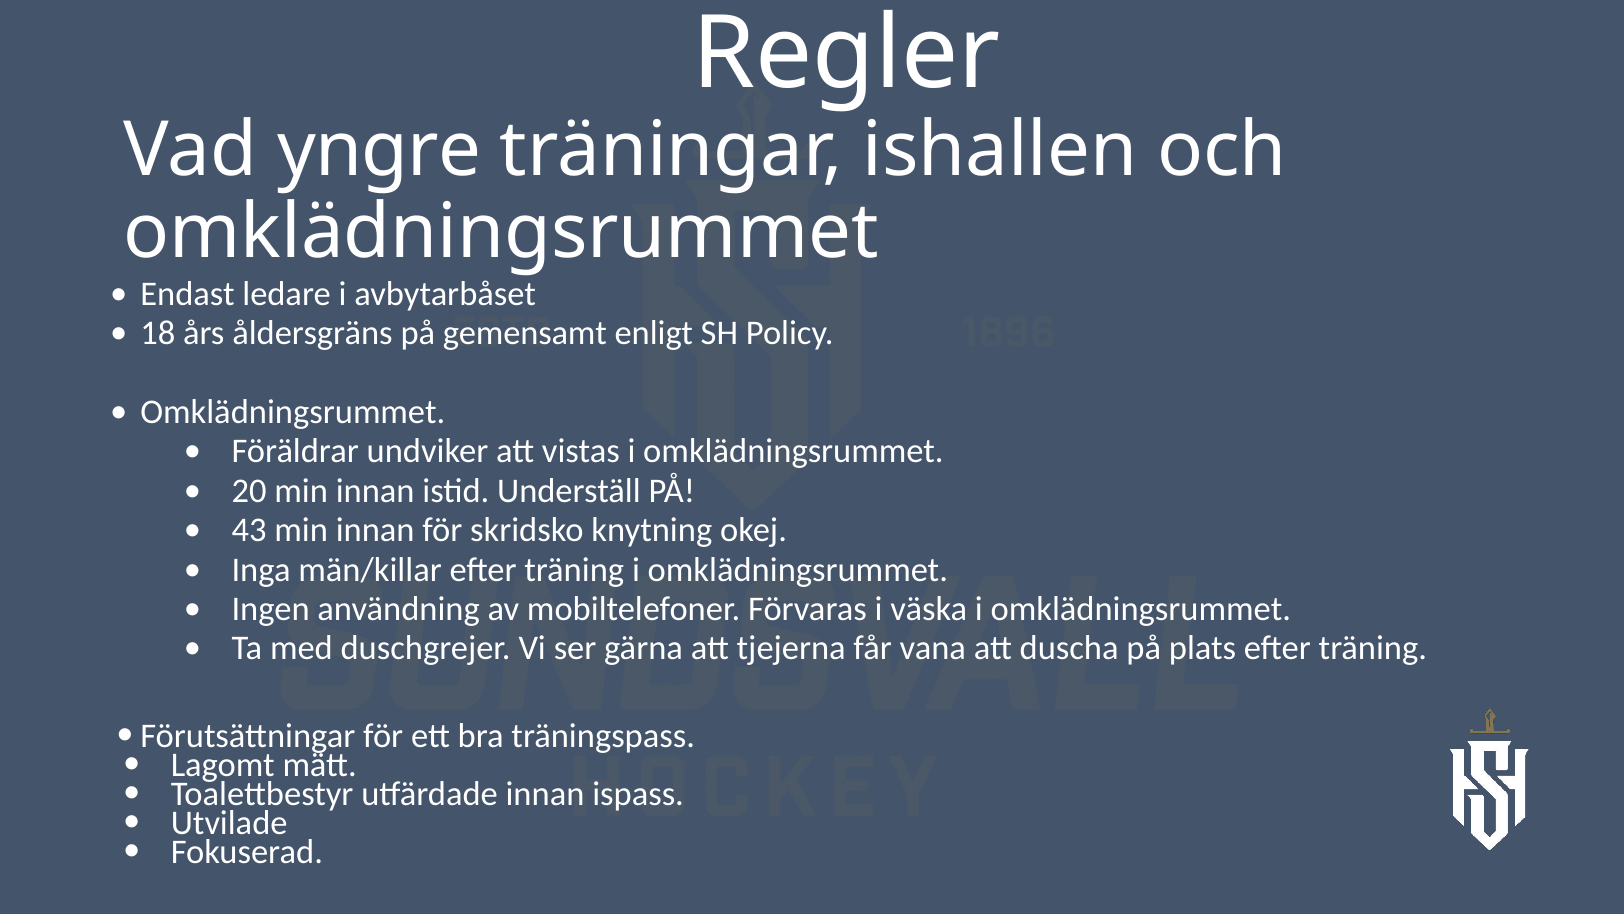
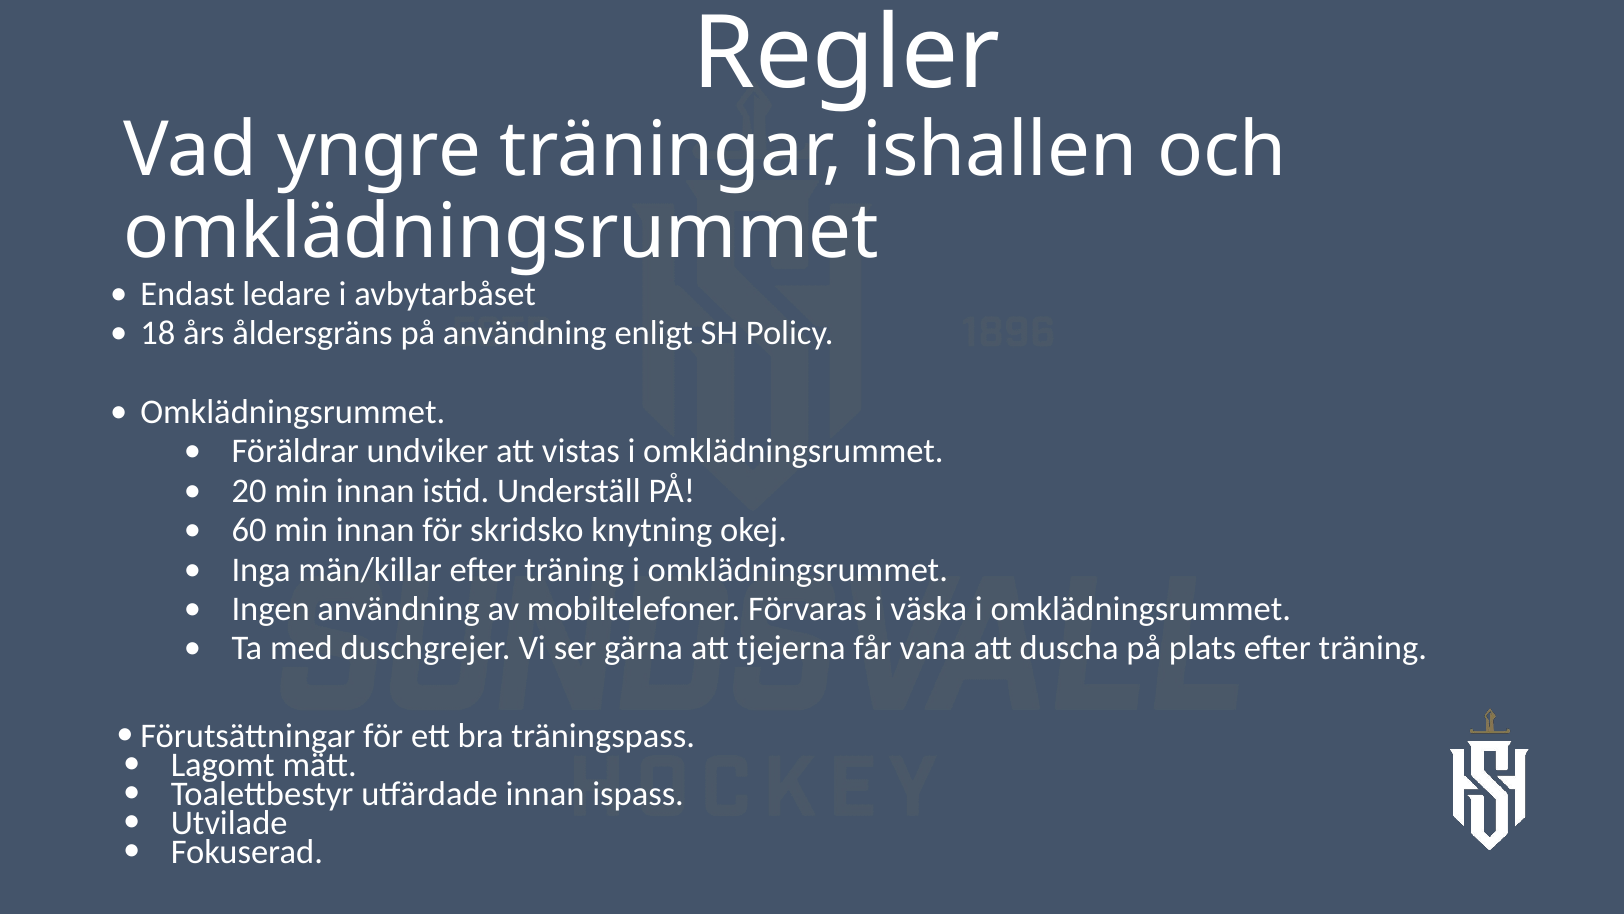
på gemensamt: gemensamt -> användning (525, 333)
43: 43 -> 60 (249, 530)
